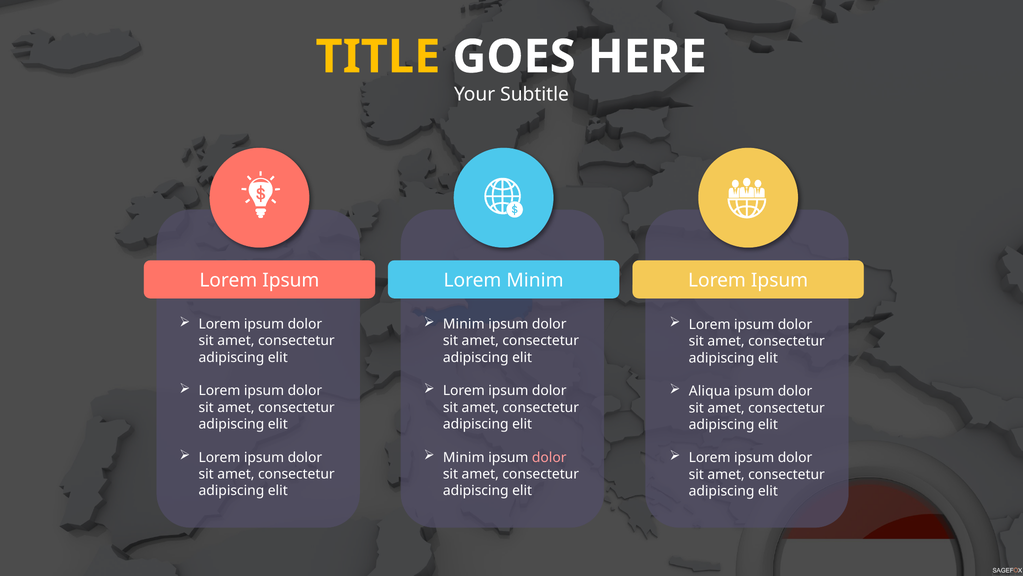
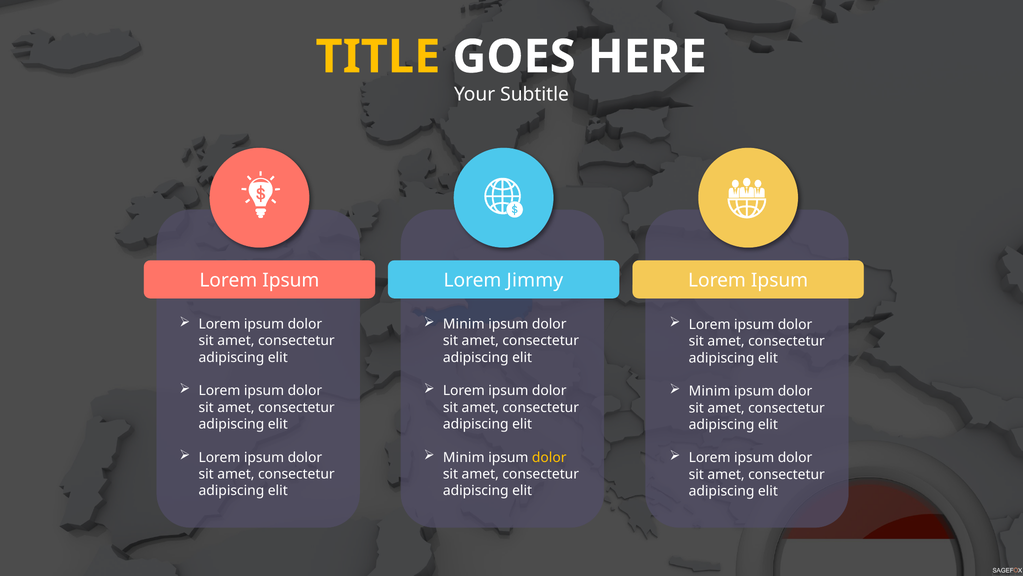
Lorem Minim: Minim -> Jimmy (535, 280)
Aliqua: Aliqua -> Minim (710, 391)
dolor colour: pink -> yellow (549, 457)
